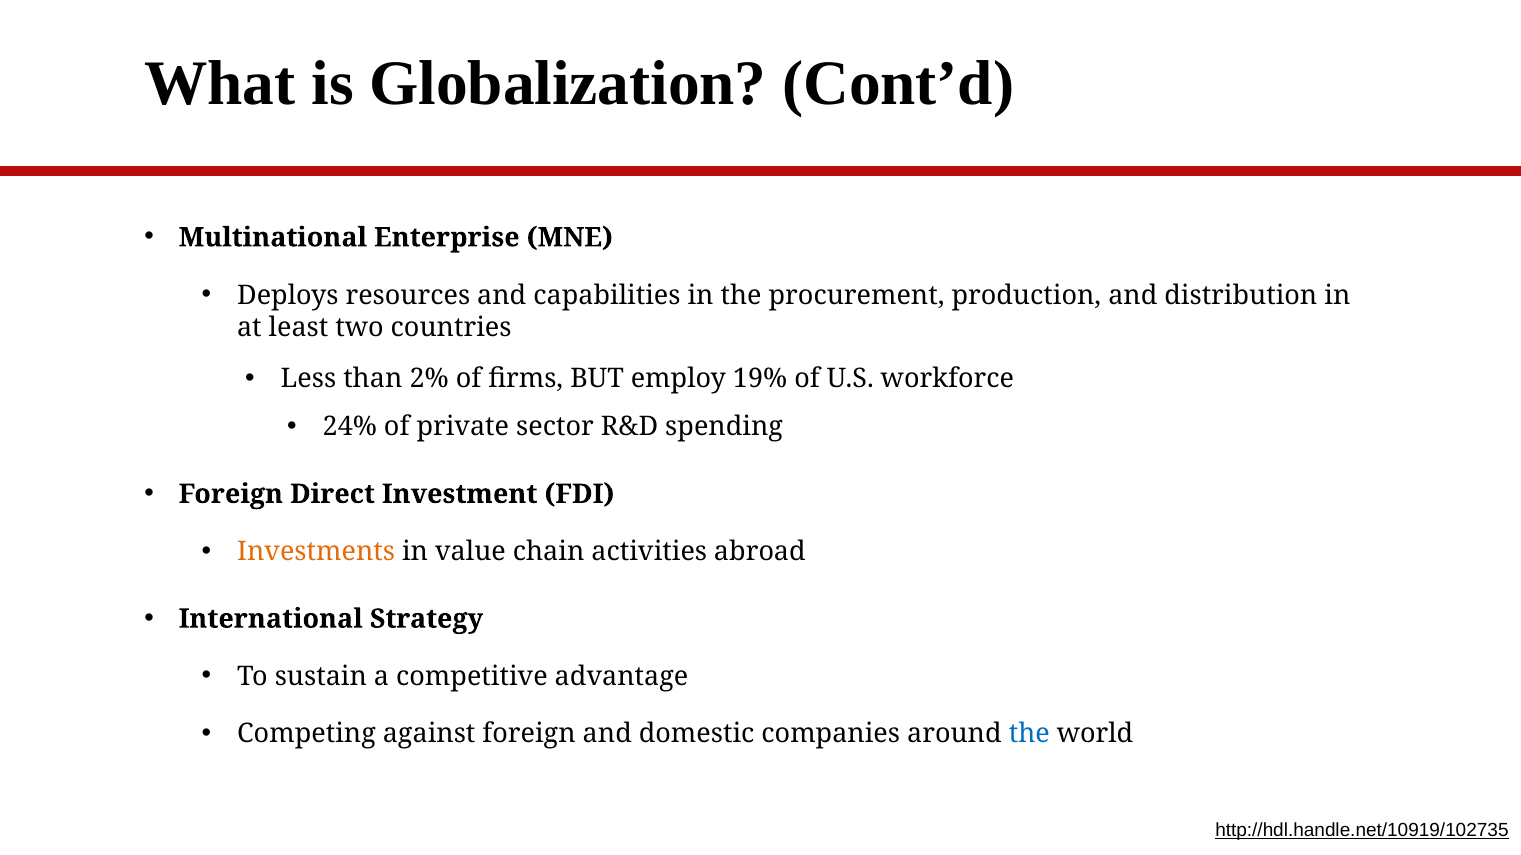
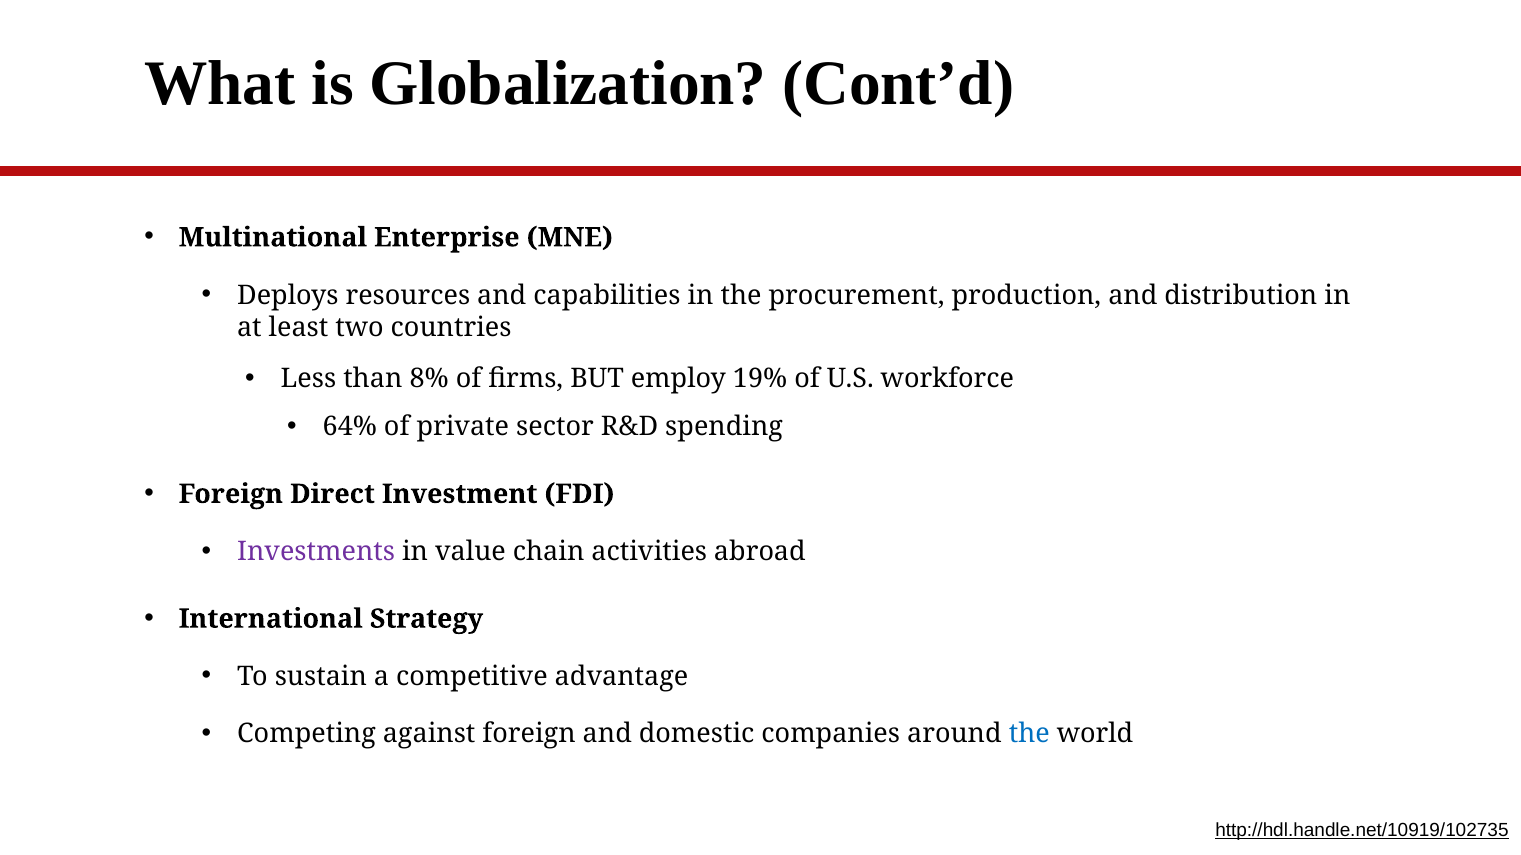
2%: 2% -> 8% (429, 379)
24%: 24% -> 64% (350, 427)
Investments colour: orange -> purple (316, 552)
